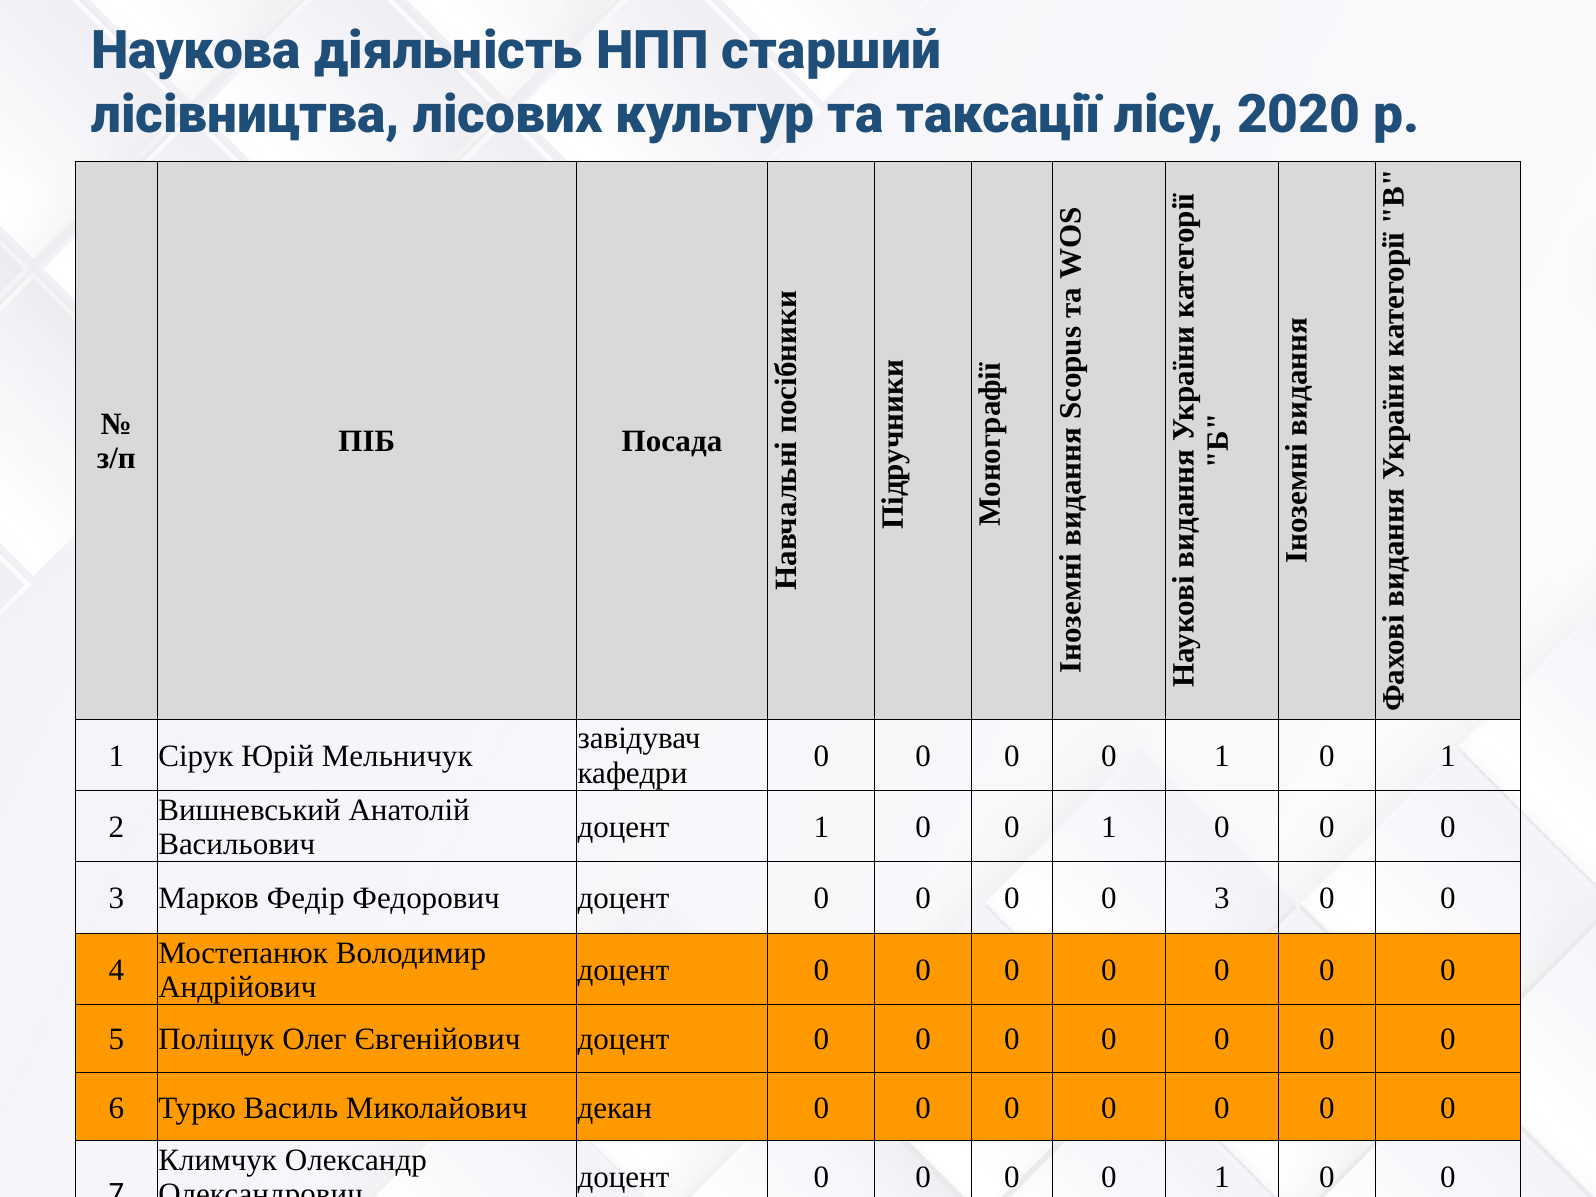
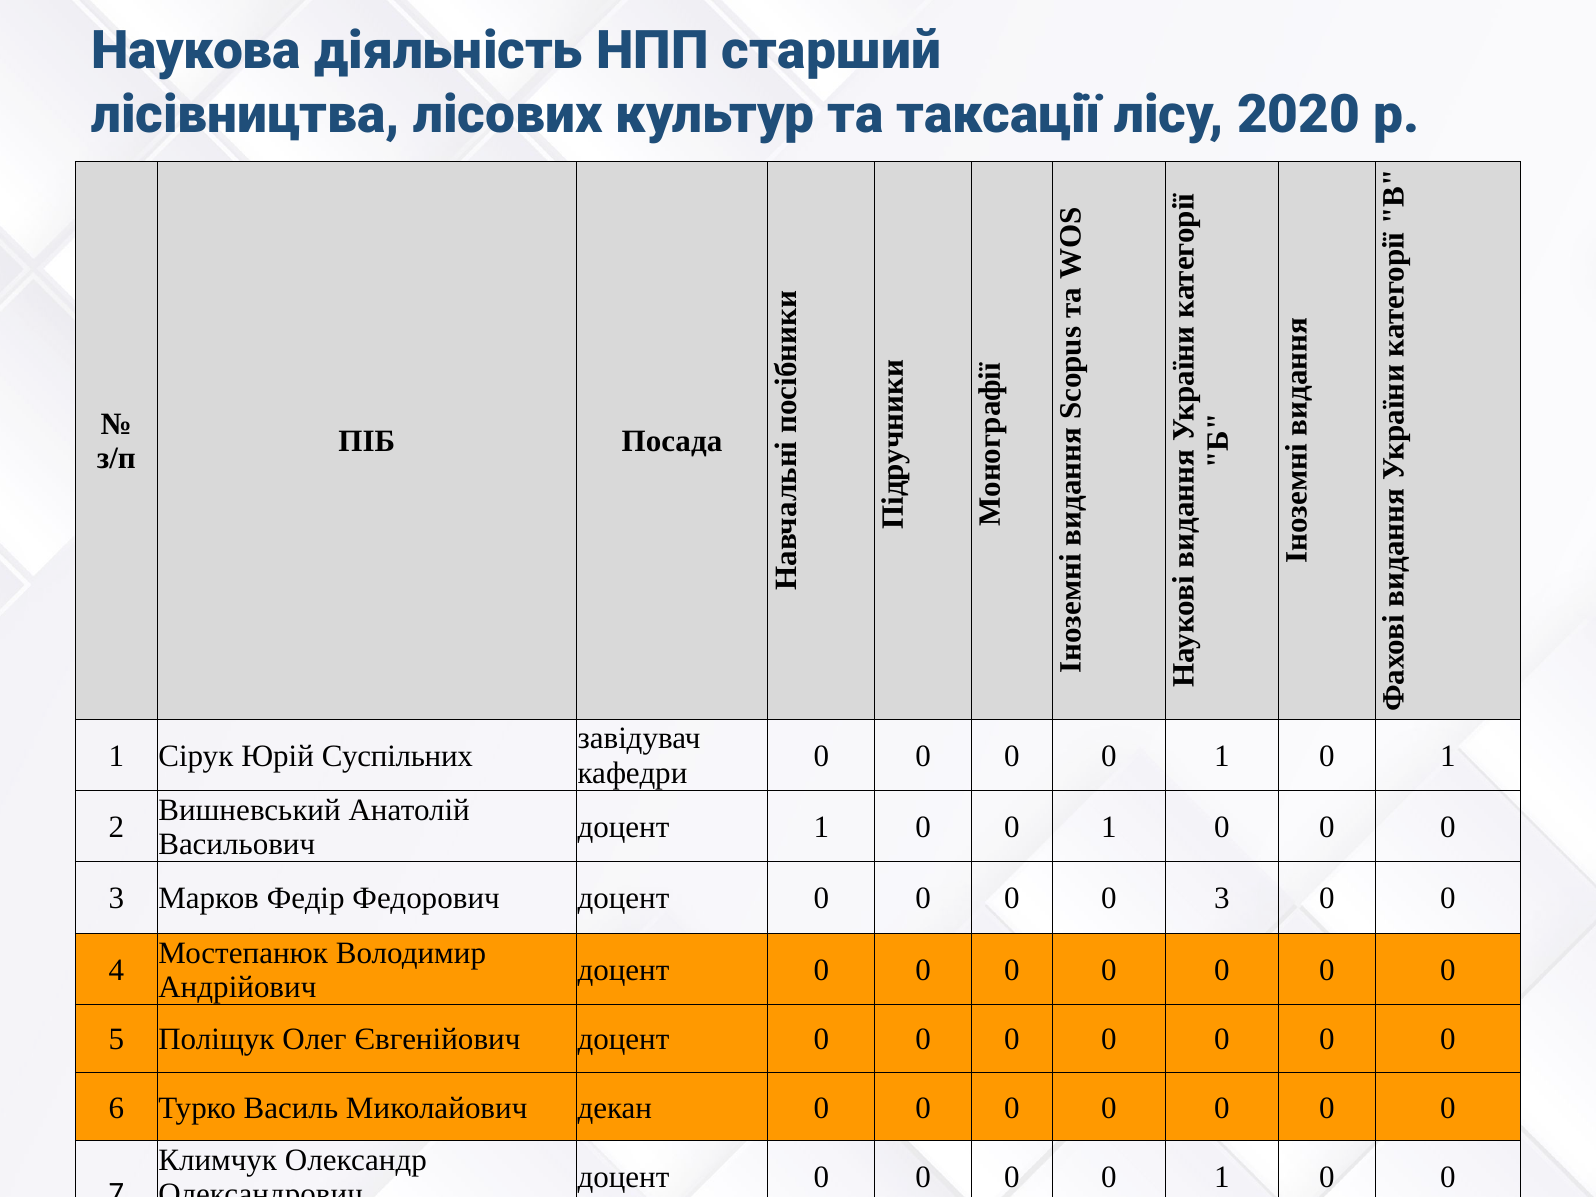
Мельничук: Мельничук -> Суспільних (397, 756)
